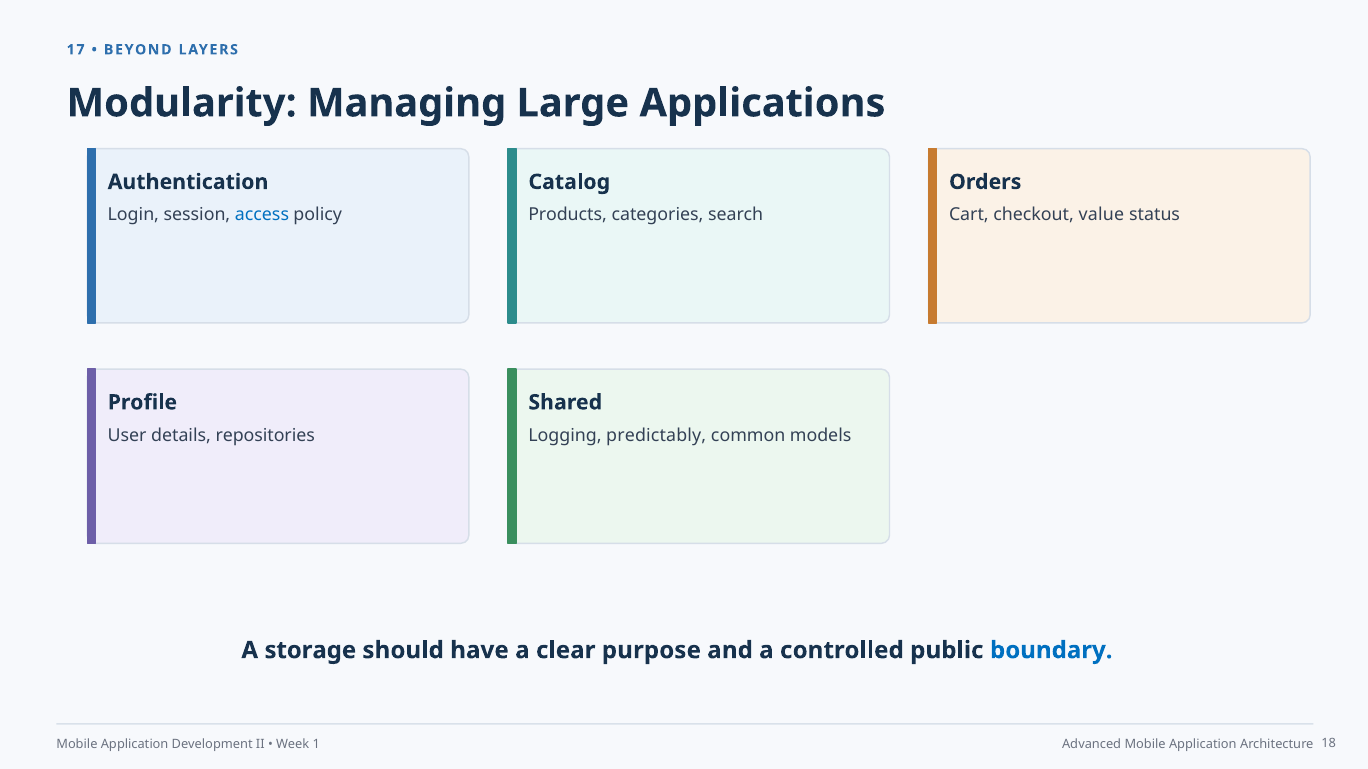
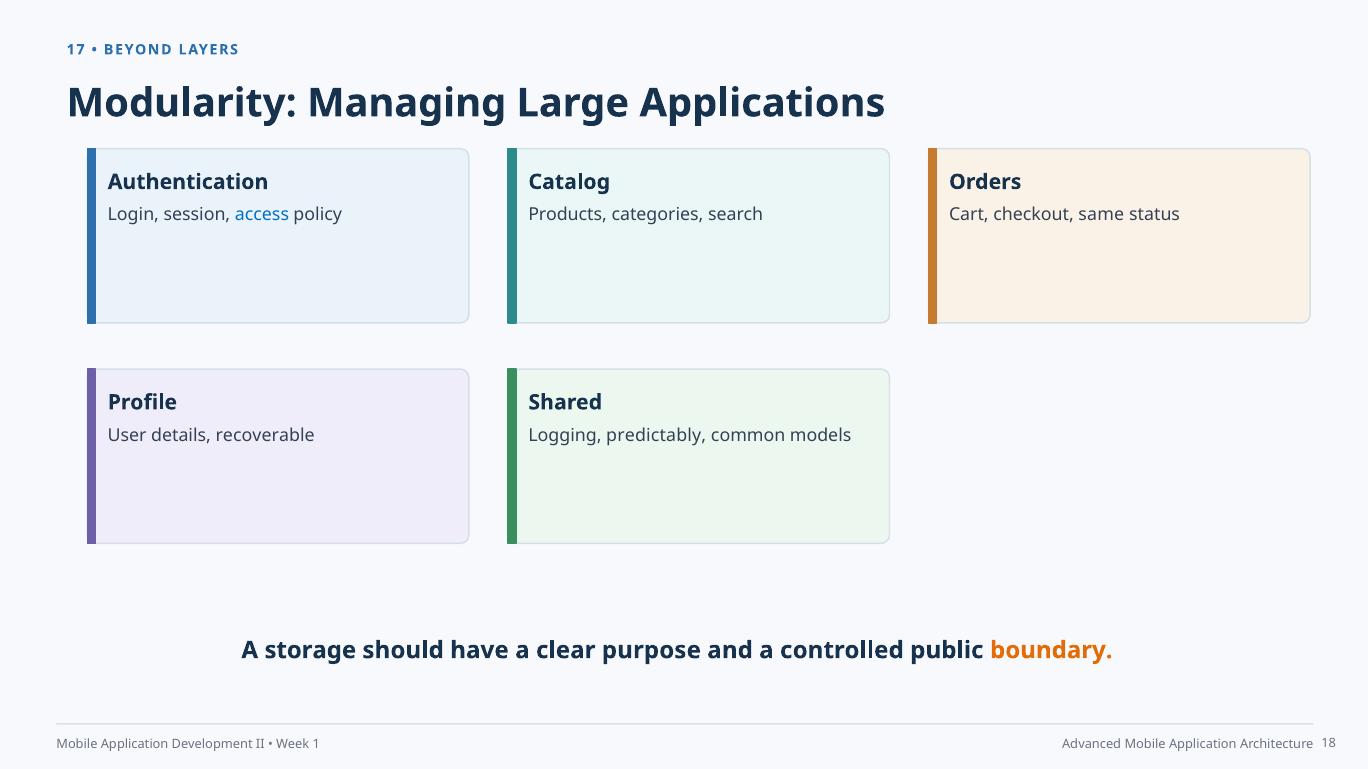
value: value -> same (1101, 215)
repositories: repositories -> recoverable (265, 436)
boundary colour: blue -> orange (1051, 651)
